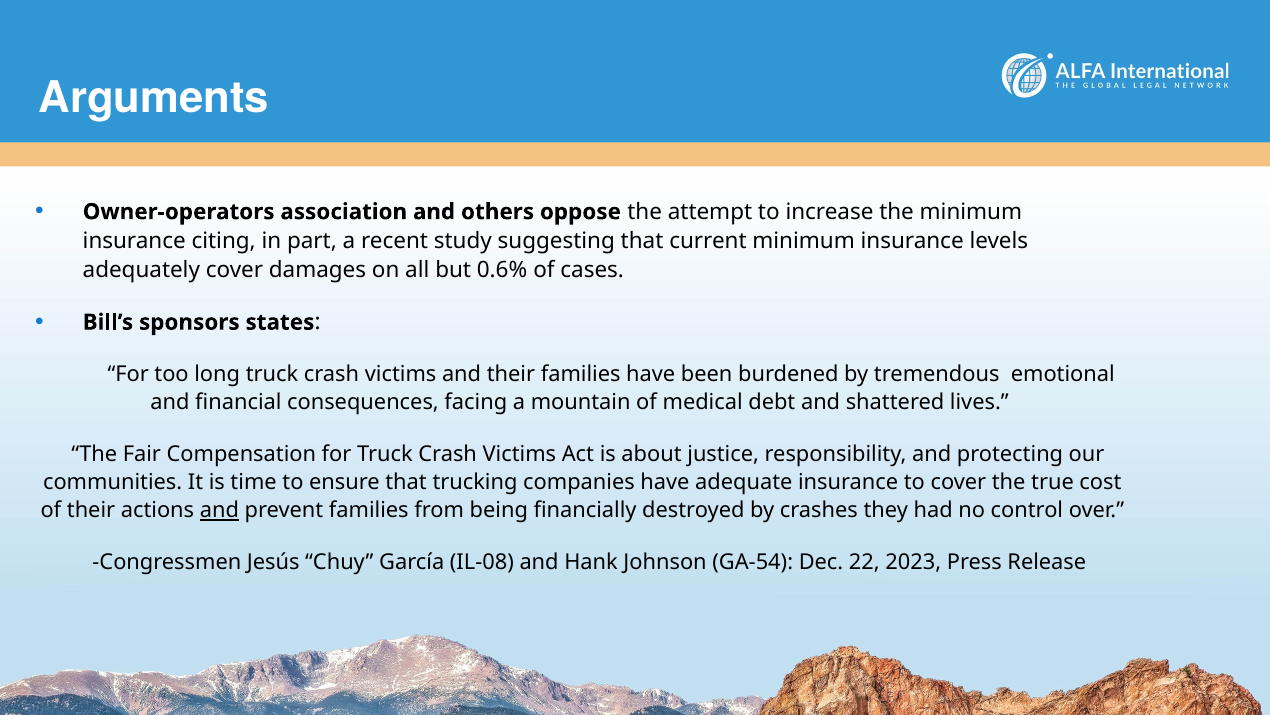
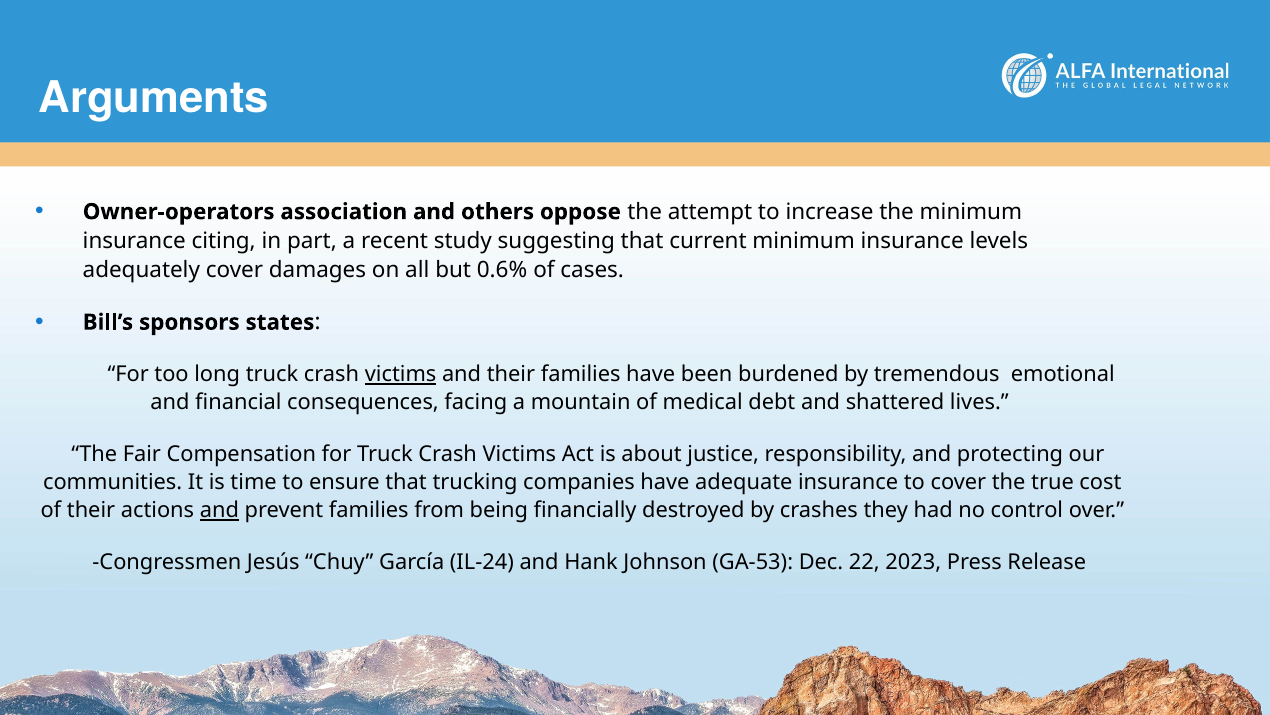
victims underline: none -> present (401, 374)
IL-08: IL-08 -> IL-24 (482, 562)
GA-54: GA-54 -> GA-53 (753, 562)
